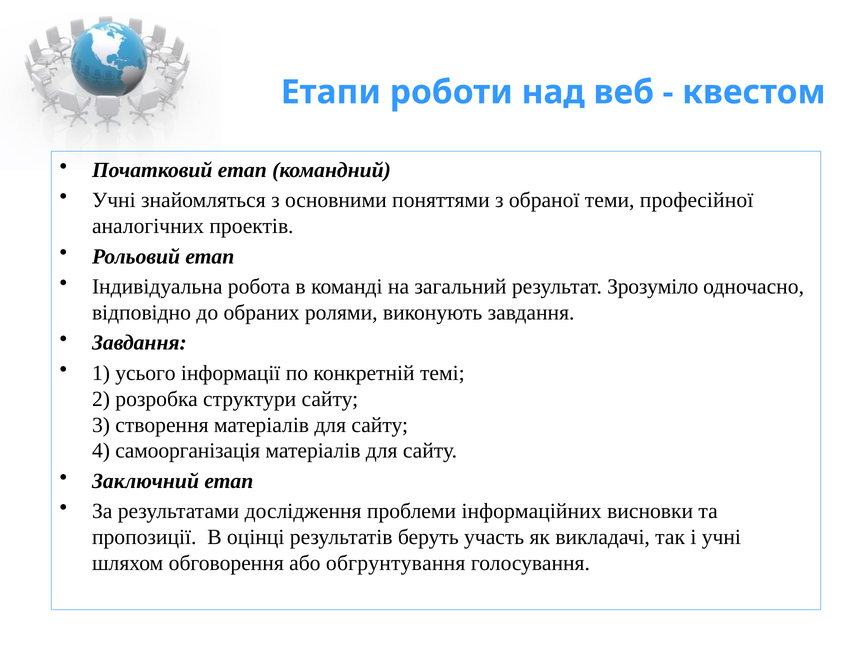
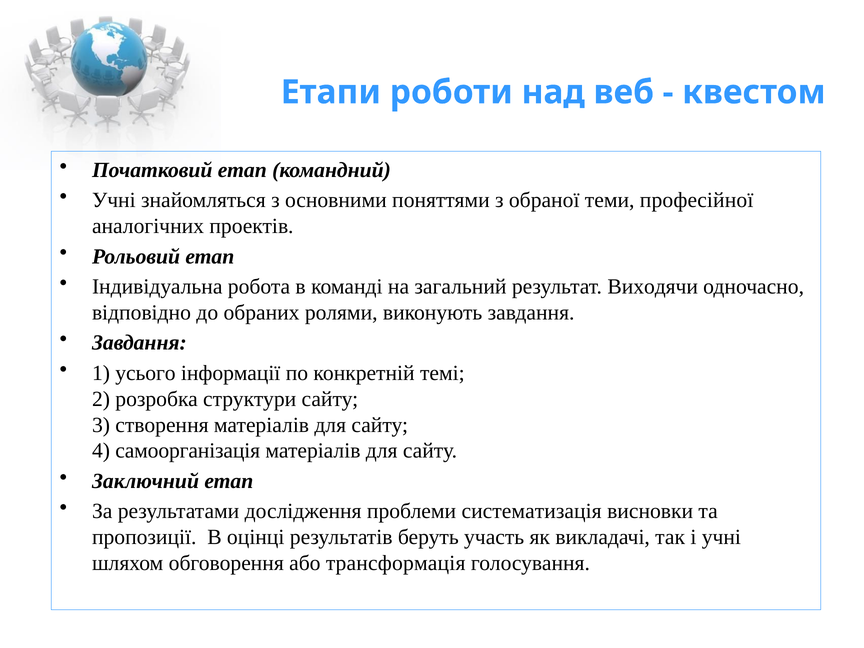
Зрозуміло: Зрозуміло -> Виходячи (653, 287)
інформаційних: інформаційних -> систематизація (532, 511)
обгрунтування: обгрунтування -> трансформація (396, 563)
